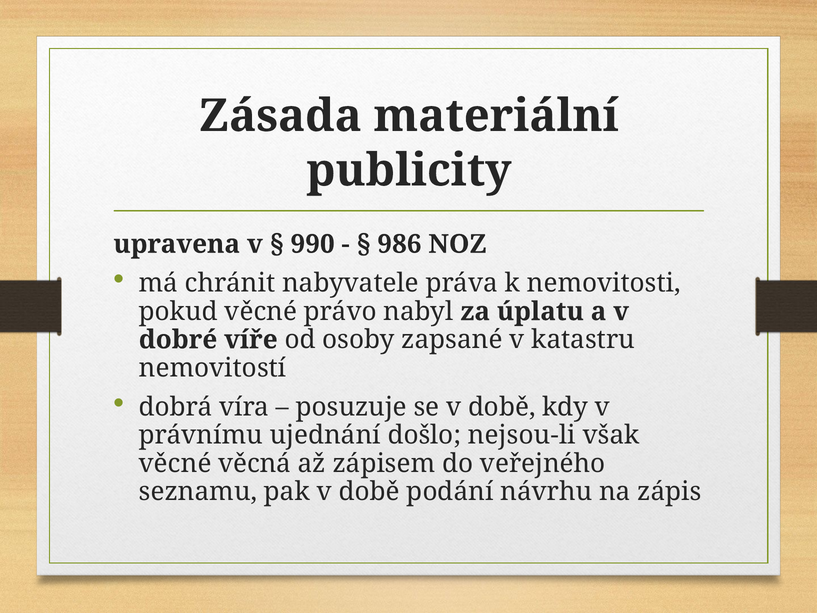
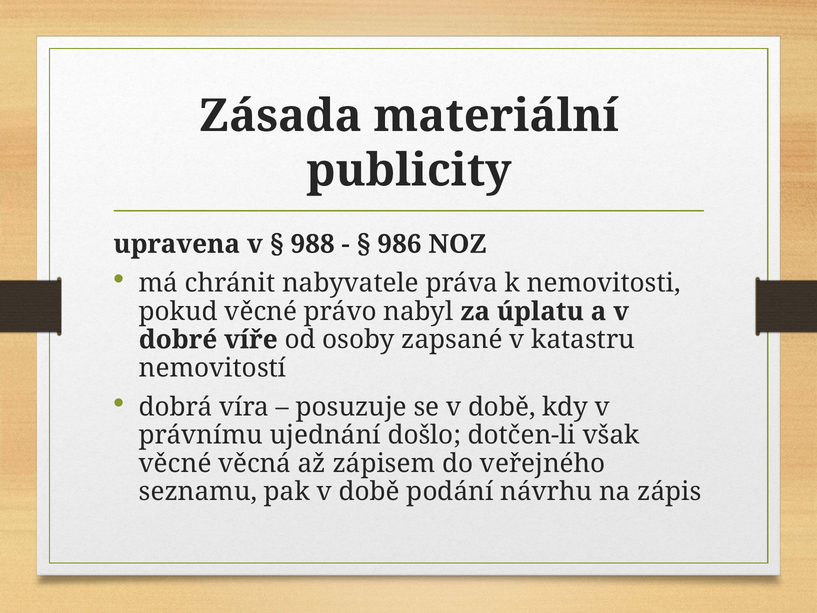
990: 990 -> 988 (313, 244)
nejsou-li: nejsou-li -> dotčen-li (522, 435)
